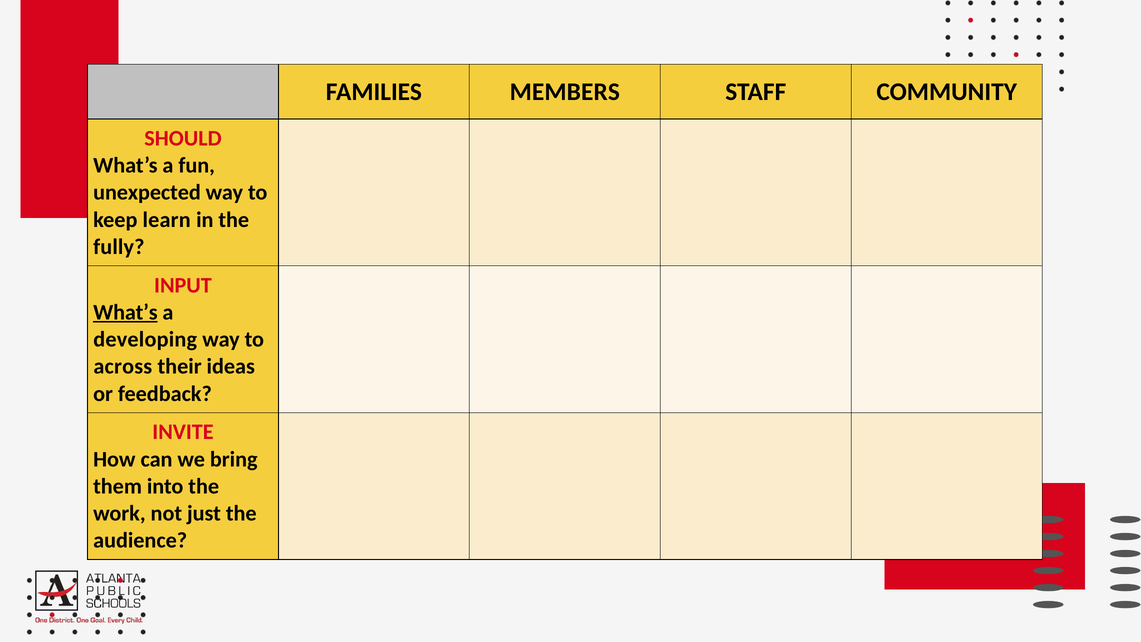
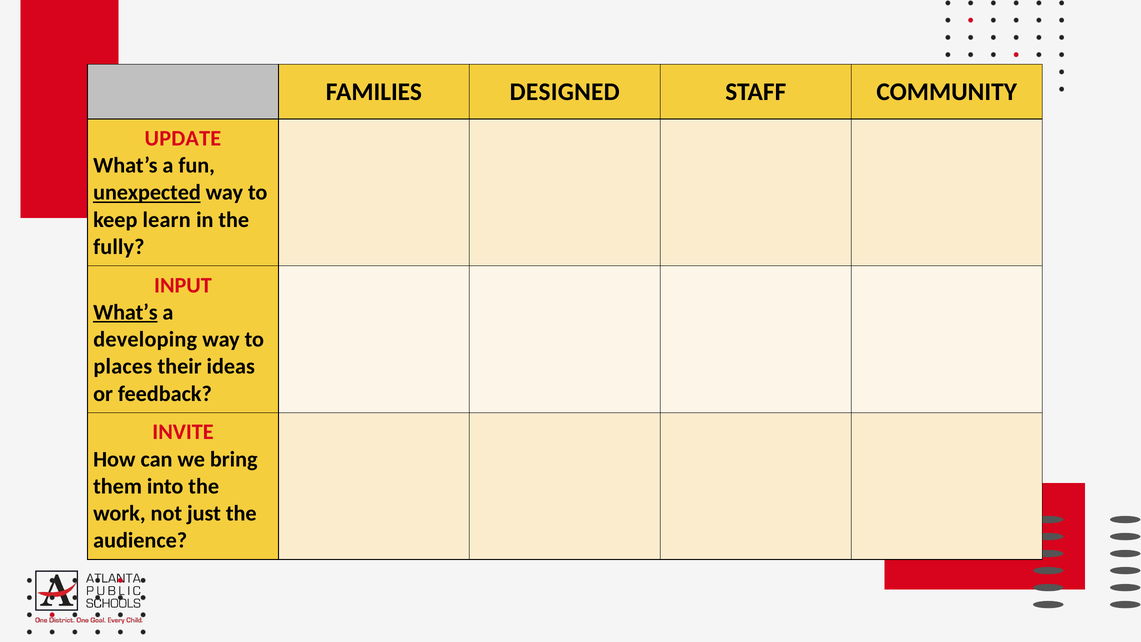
MEMBERS: MEMBERS -> DESIGNED (565, 92)
SHOULD: SHOULD -> UPDATE (183, 138)
unexpected underline: none -> present (147, 193)
across: across -> places (123, 366)
